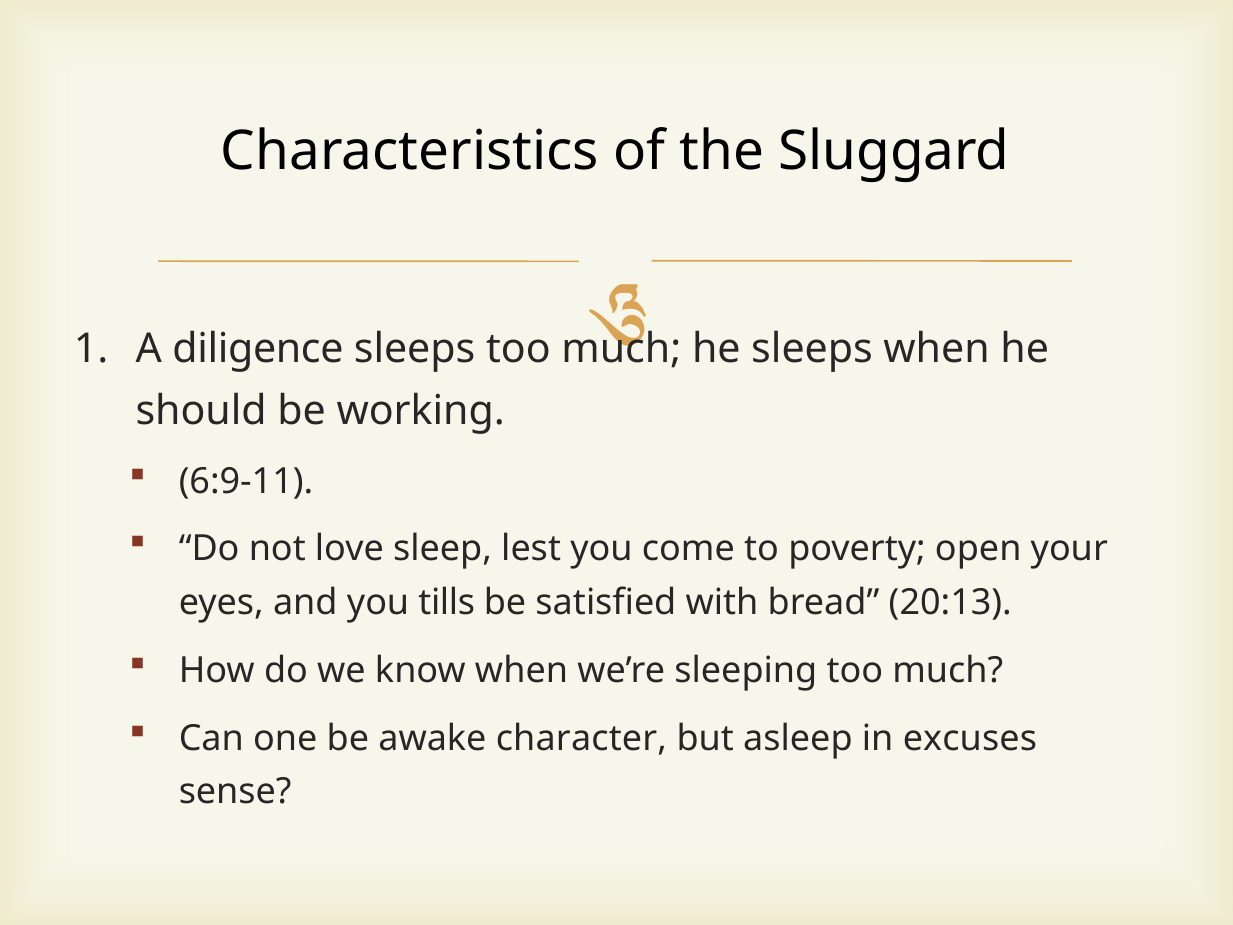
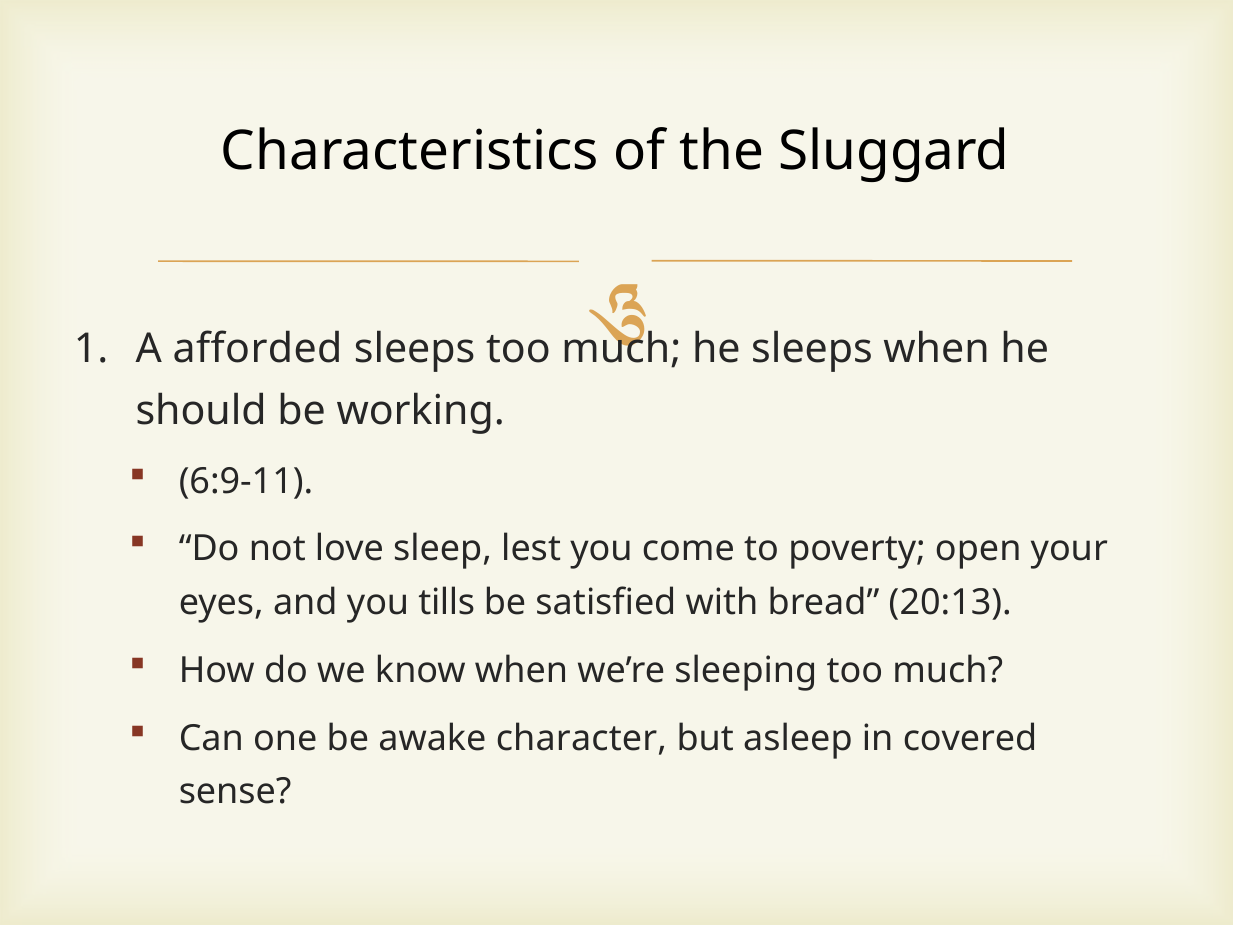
diligence: diligence -> afforded (258, 349)
excuses: excuses -> covered (970, 738)
